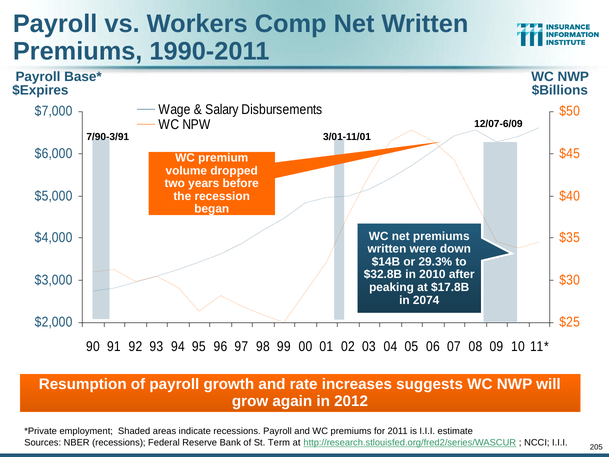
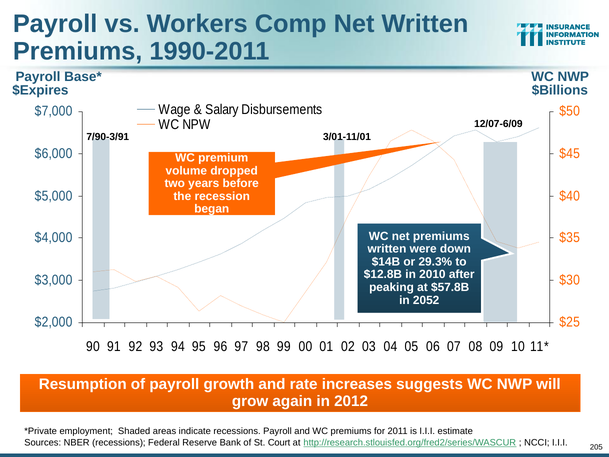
$32.8B: $32.8B -> $12.8B (383, 274)
$17.8B: $17.8B -> $57.8B (450, 287)
2074: 2074 -> 2052 (426, 300)
Term: Term -> Court (279, 443)
